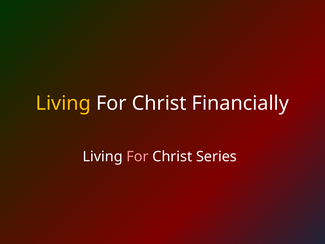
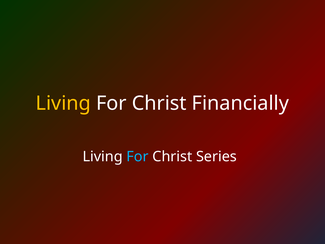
For colour: pink -> light blue (138, 156)
